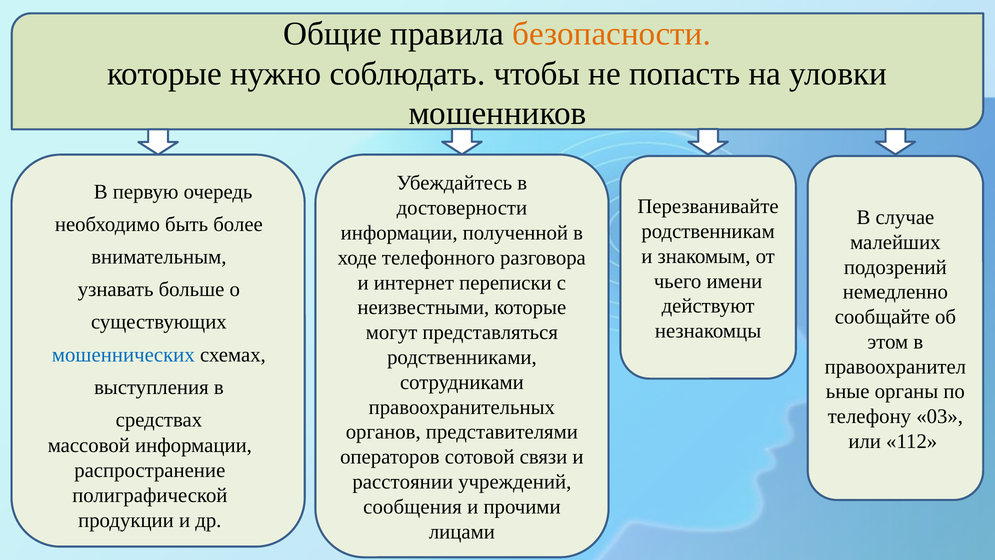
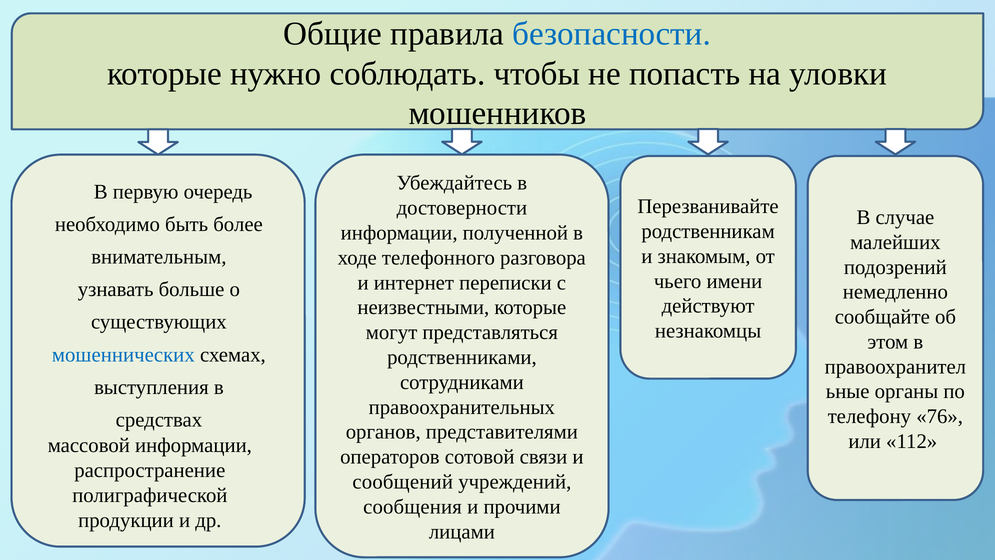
безопасности colour: orange -> blue (612, 34)
03: 03 -> 76 (940, 416)
расстоянии: расстоянии -> сообщений (403, 482)
